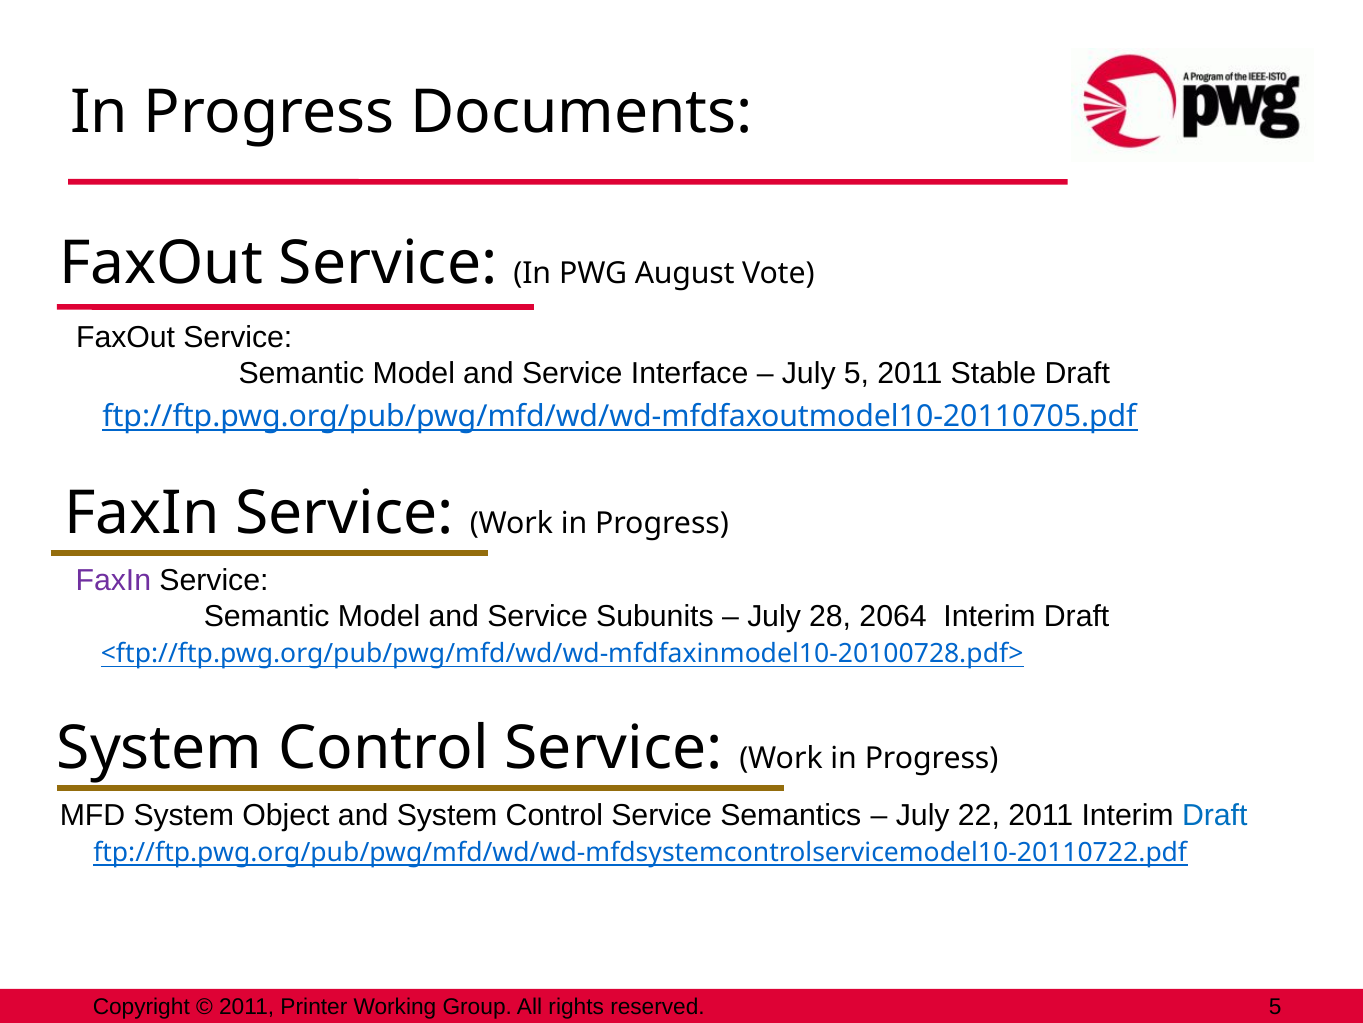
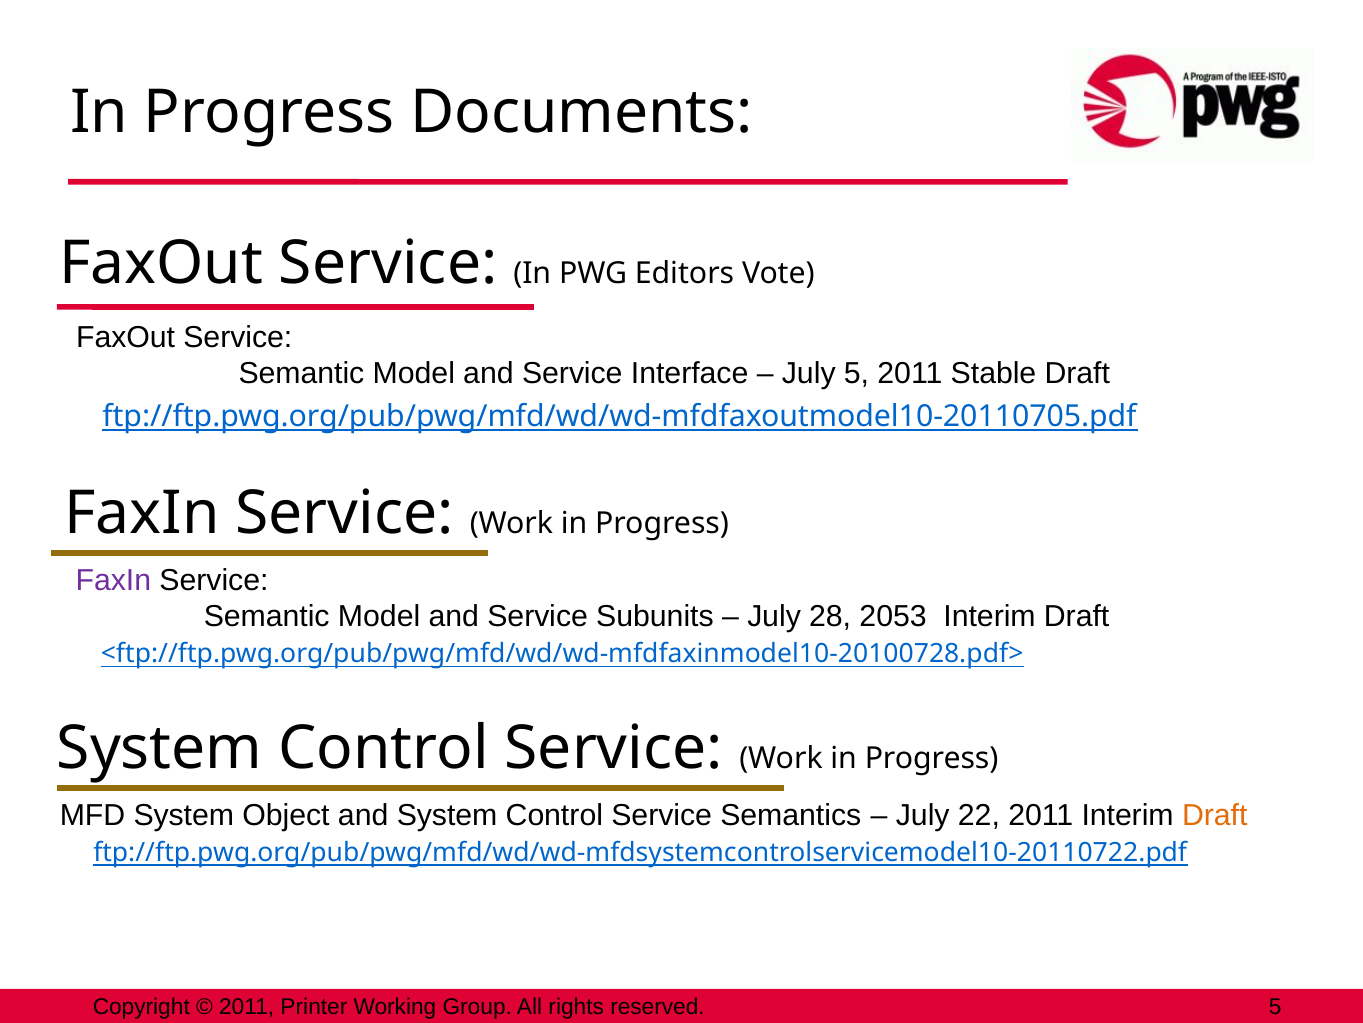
August: August -> Editors (685, 273)
2064: 2064 -> 2053 (893, 616)
Draft colour: blue -> orange (1215, 815)
